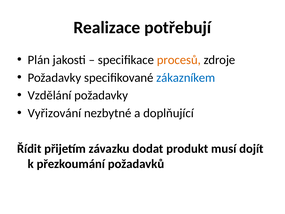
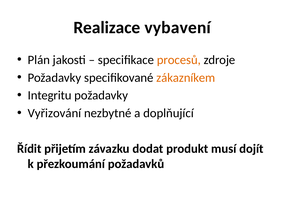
potřebují: potřebují -> vybavení (178, 28)
zákazníkem colour: blue -> orange (186, 78)
Vzdělání: Vzdělání -> Integritu (50, 95)
